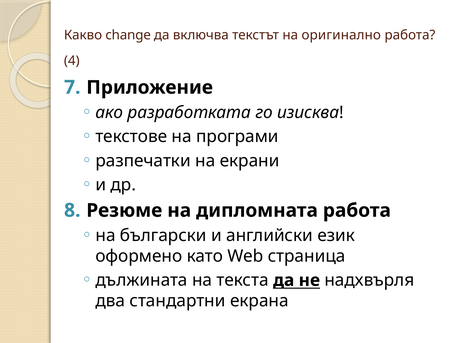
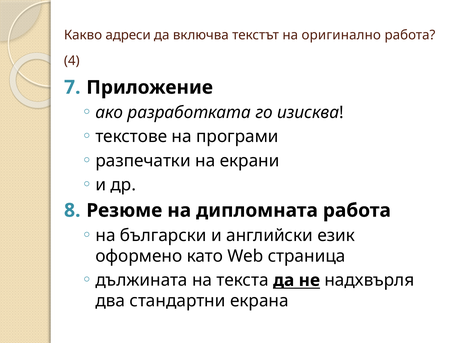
change: change -> адреси (128, 35)
